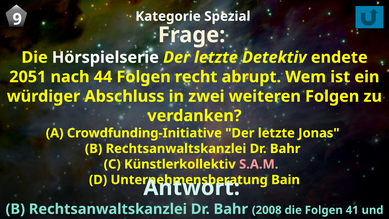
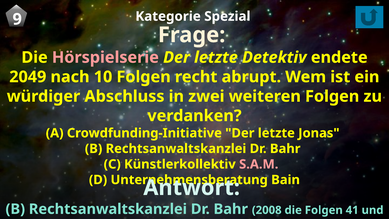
Hörspielserie colour: white -> pink (105, 57)
2051: 2051 -> 2049 (28, 77)
44: 44 -> 10 (103, 77)
